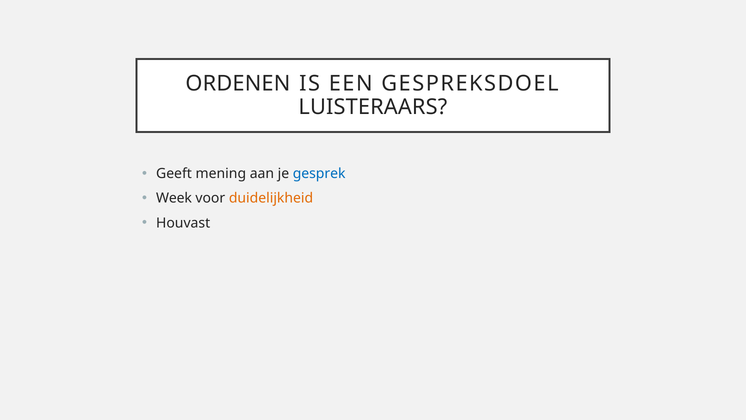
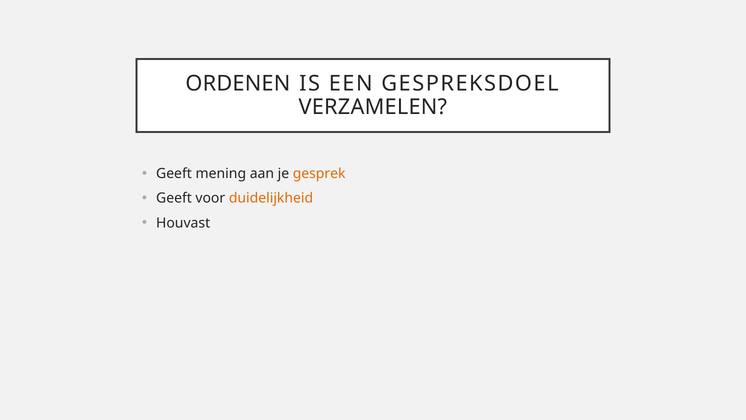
LUISTERAARS: LUISTERAARS -> VERZAMELEN (373, 107)
gesprek colour: blue -> orange (319, 174)
Week: Week -> Geeft (174, 198)
